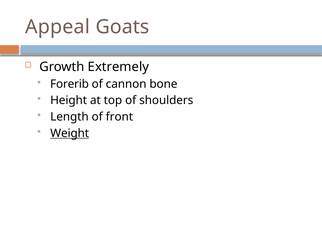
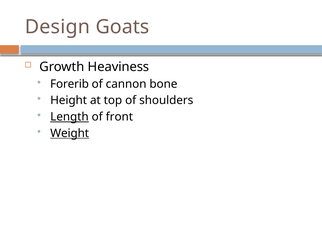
Appeal: Appeal -> Design (57, 27)
Extremely: Extremely -> Heaviness (118, 67)
Length underline: none -> present (69, 117)
